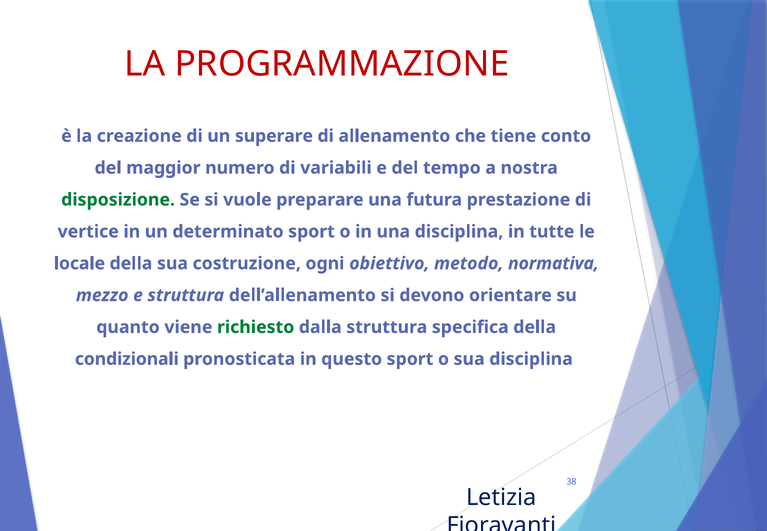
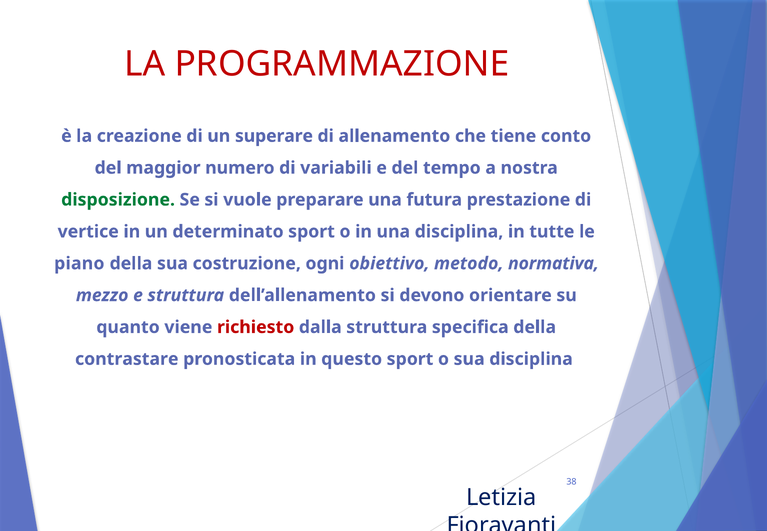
locale: locale -> piano (79, 263)
richiesto colour: green -> red (256, 327)
condizionali: condizionali -> contrastare (127, 359)
